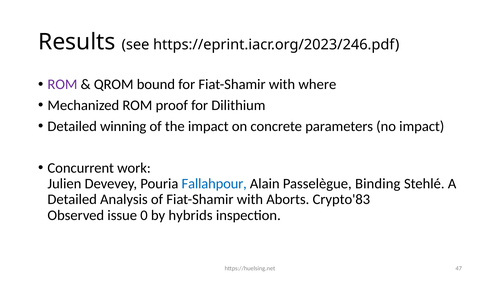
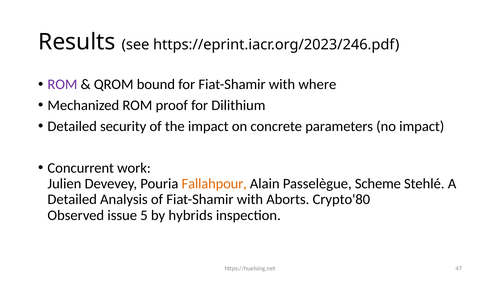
winning: winning -> security (123, 126)
Fallahpour colour: blue -> orange (214, 184)
Binding: Binding -> Scheme (378, 184)
Crypto'83: Crypto'83 -> Crypto'80 (341, 200)
0: 0 -> 5 (144, 215)
